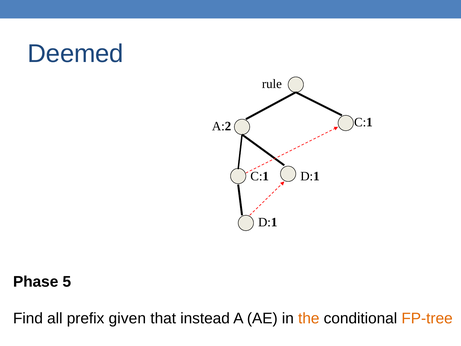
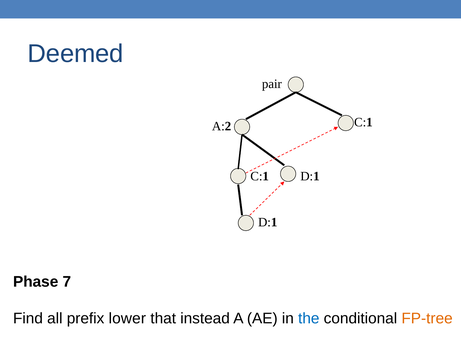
rule: rule -> pair (272, 84)
5: 5 -> 7 (67, 281)
given: given -> lower (127, 318)
the colour: orange -> blue (309, 318)
